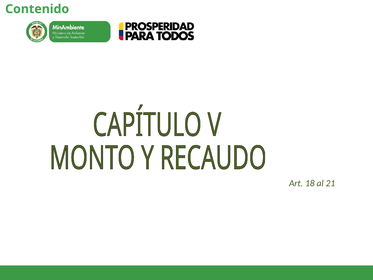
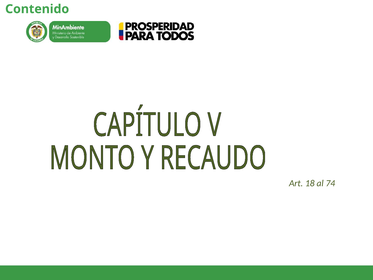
21: 21 -> 74 (330, 183)
